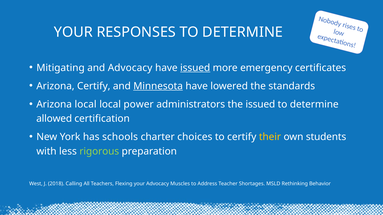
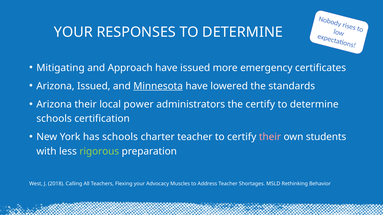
and Advocacy: Advocacy -> Approach (130, 68)
issued underline: present -> none (195, 68)
Arizona Certify: Certify -> Issued (94, 86)
Arizona local: local -> their (86, 105)
the issued: issued -> certify (260, 105)
allowed: allowed -> schools (54, 119)
charter choices: choices -> teacher (195, 137)
their colour: yellow -> pink (270, 137)
